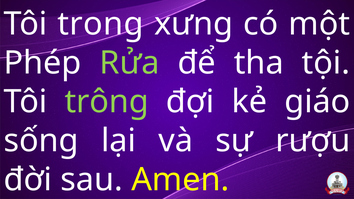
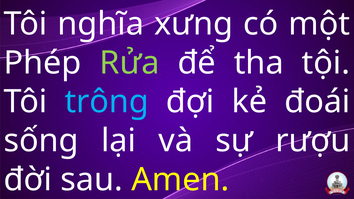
trong: trong -> nghĩa (101, 24)
trông colour: light green -> light blue (107, 102)
giáo: giáo -> đoái (317, 102)
